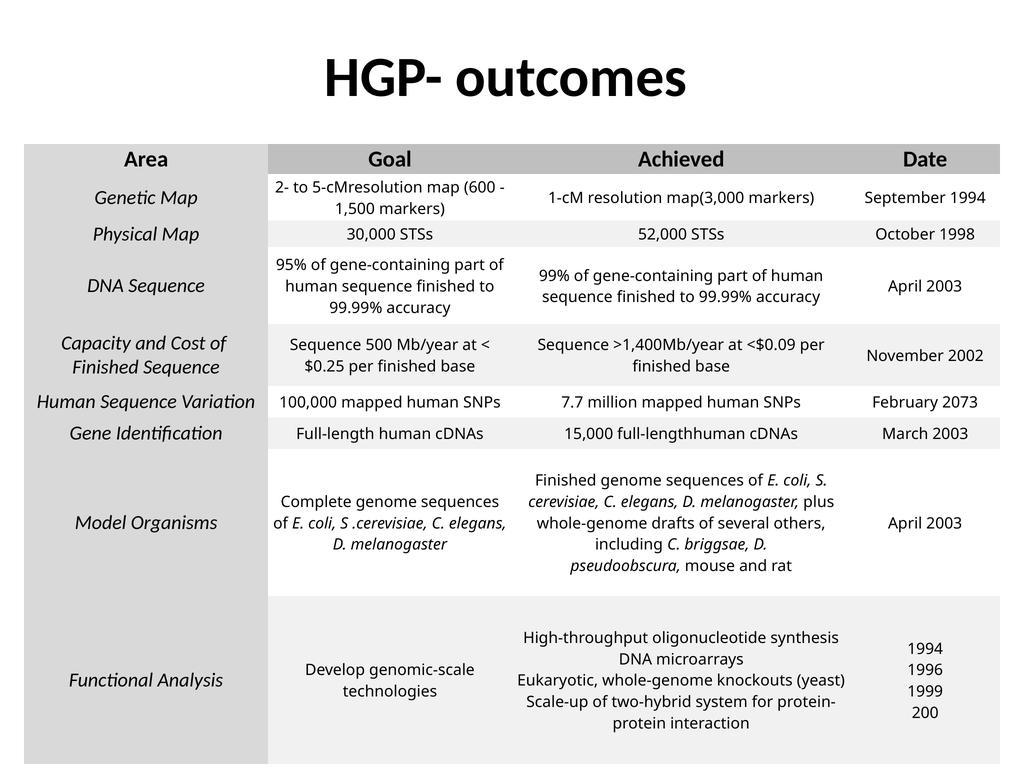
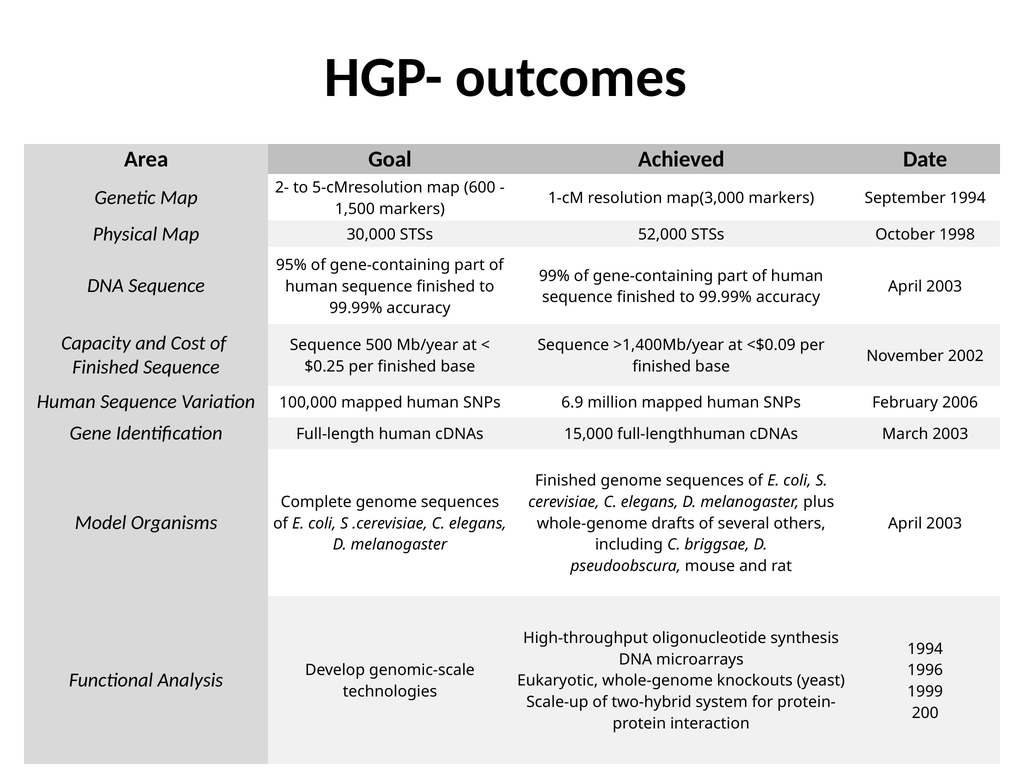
7.7: 7.7 -> 6.9 (572, 403)
2073: 2073 -> 2006 (960, 403)
